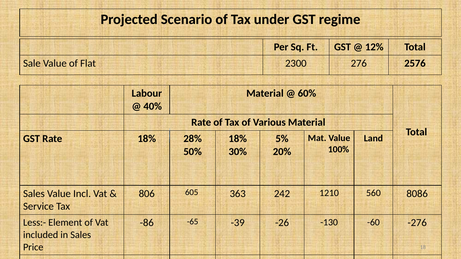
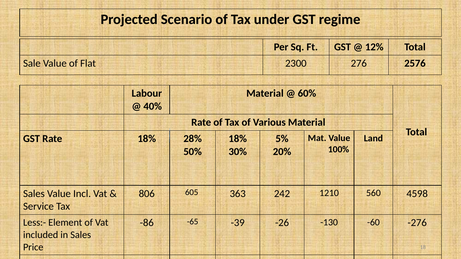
8086: 8086 -> 4598 (417, 194)
